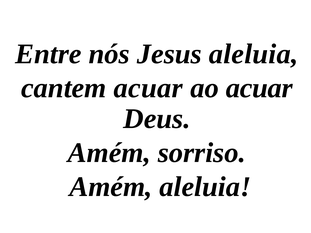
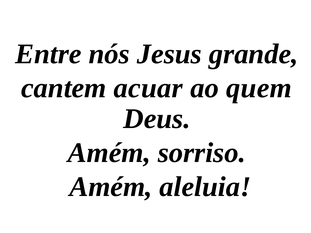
Jesus aleluia: aleluia -> grande (254, 54)
ao acuar: acuar -> quem (259, 88)
